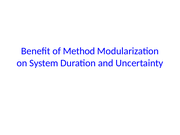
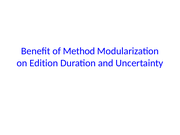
System: System -> Edition (44, 63)
